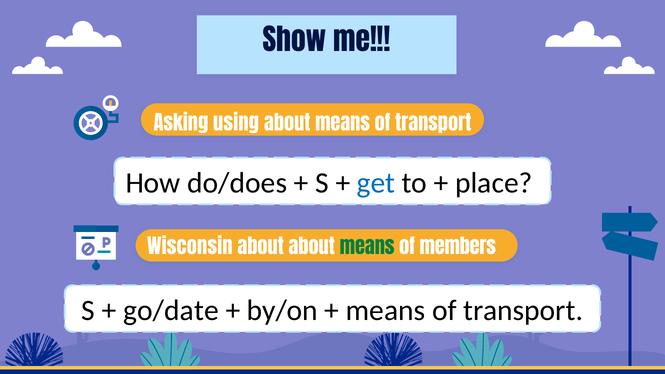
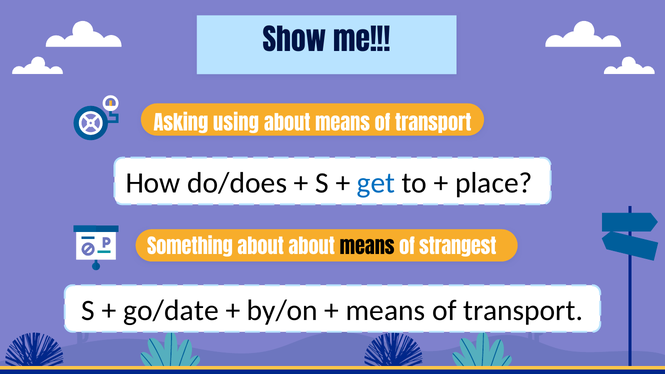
Wisconsin: Wisconsin -> Something (190, 248)
means colour: green -> black (367, 248)
members: members -> strangest (458, 248)
